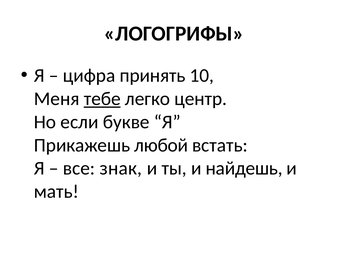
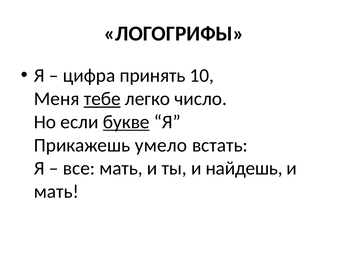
центр: центр -> число (201, 99)
букве underline: none -> present (126, 122)
любой: любой -> умело (161, 145)
все знак: знак -> мать (121, 168)
